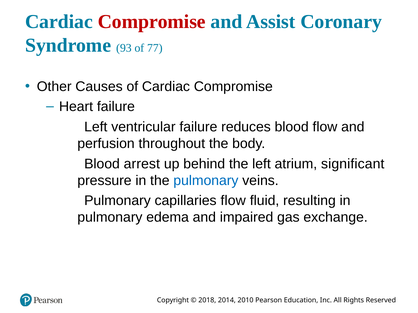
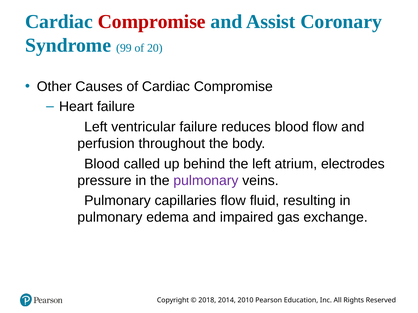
93: 93 -> 99 (124, 48)
77: 77 -> 20 (155, 48)
arrest: arrest -> called (142, 164)
significant: significant -> electrodes (353, 164)
pulmonary colour: blue -> purple (206, 181)
